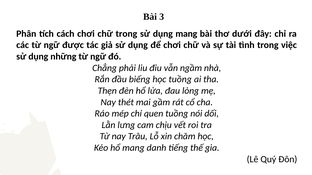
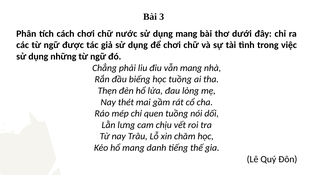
chữ trong: trong -> nước (126, 34)
vẫn ngầm: ngầm -> mang (191, 68)
